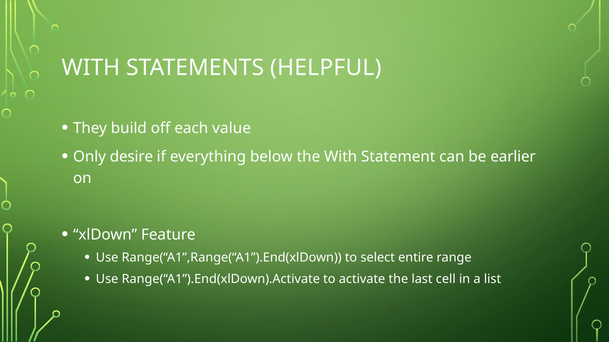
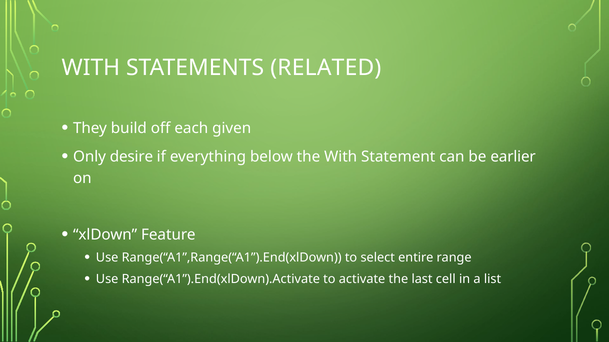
HELPFUL: HELPFUL -> RELATED (326, 68)
value: value -> given (232, 129)
